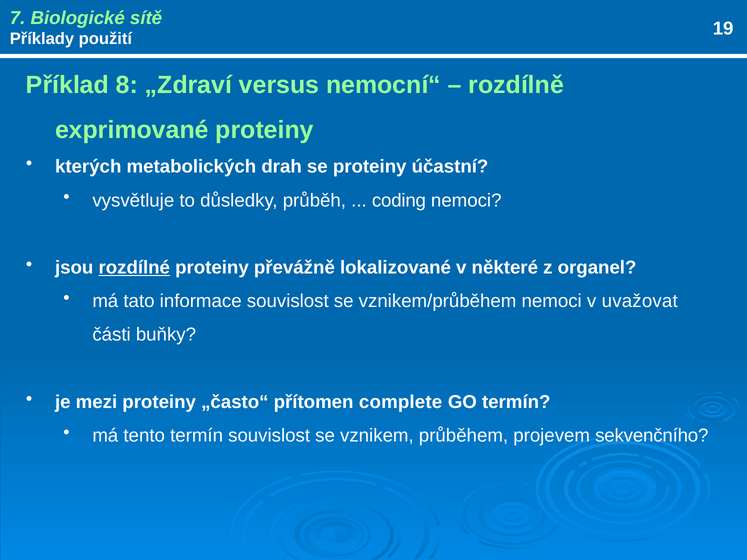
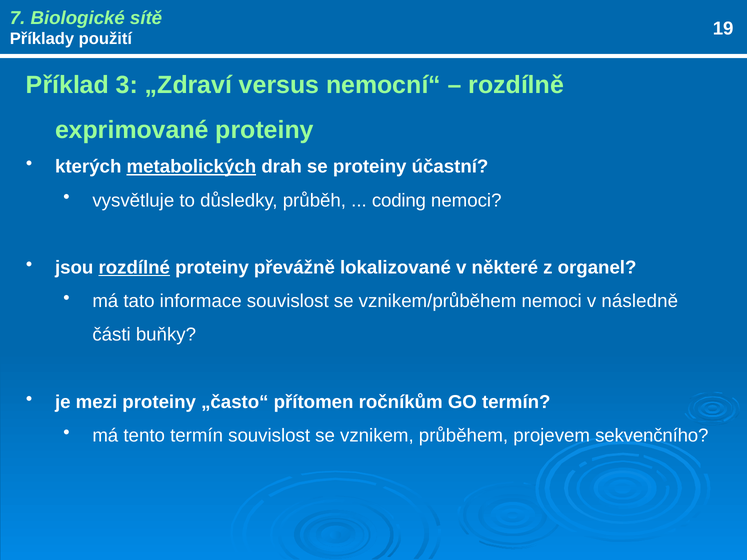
8: 8 -> 3 (127, 85)
metabolických underline: none -> present (191, 167)
uvažovat: uvažovat -> následně (640, 301)
complete: complete -> ročníkům (401, 402)
